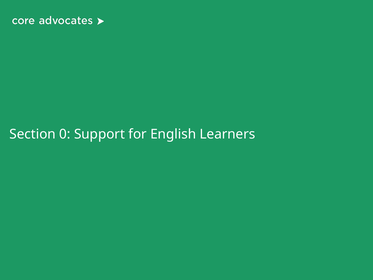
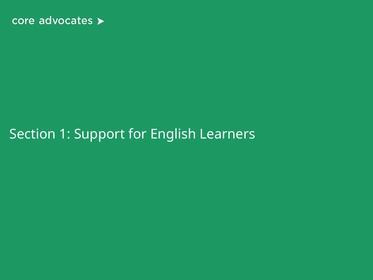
0: 0 -> 1 (65, 134)
